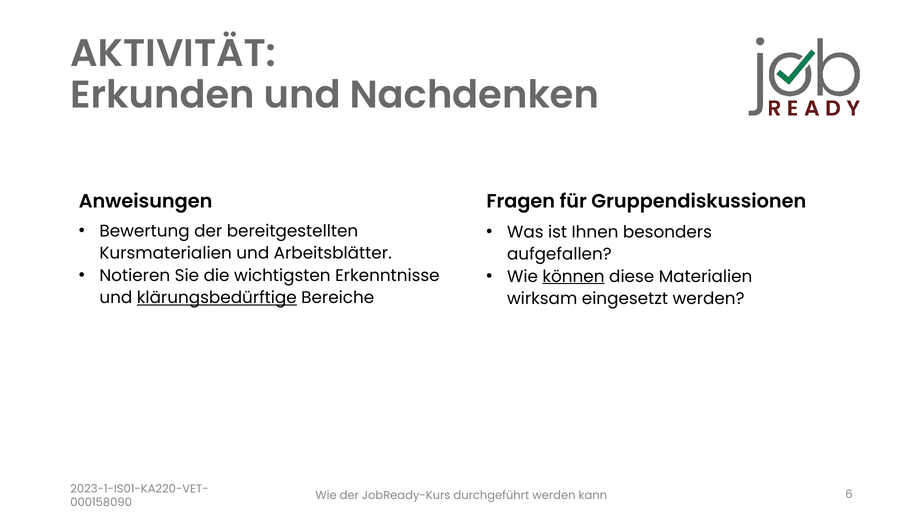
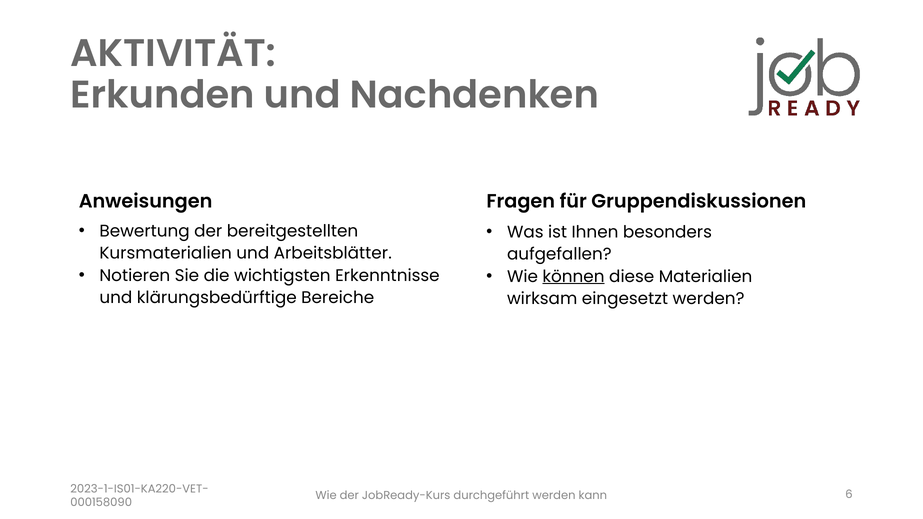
klärungsbedürftige underline: present -> none (217, 298)
